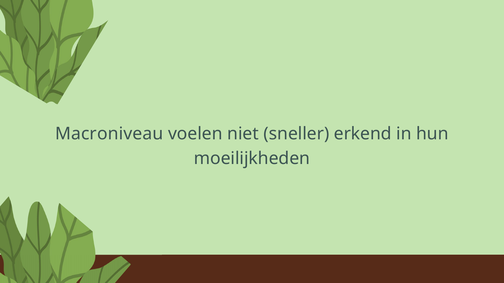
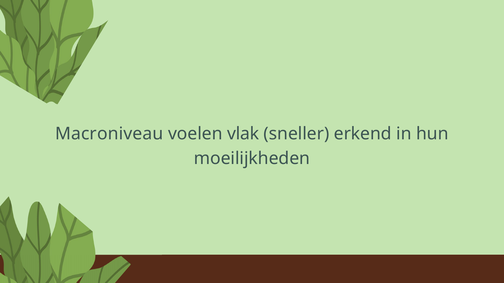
niet: niet -> vlak (243, 134)
